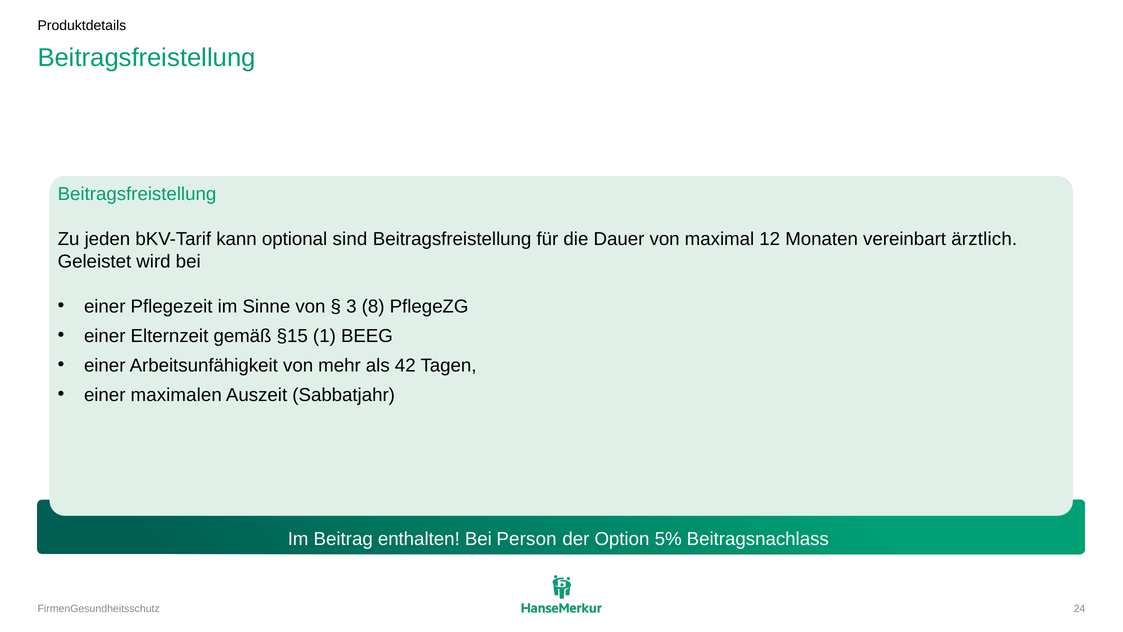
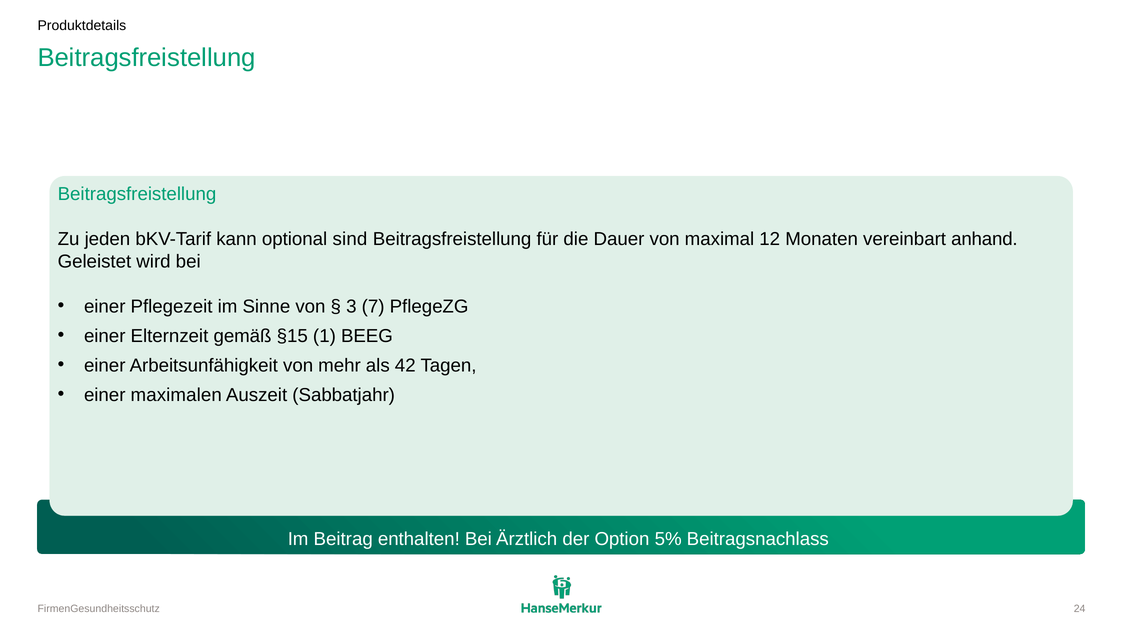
ärztlich: ärztlich -> anhand (984, 239)
8: 8 -> 7 (373, 306)
Person: Person -> Ärztlich (527, 539)
